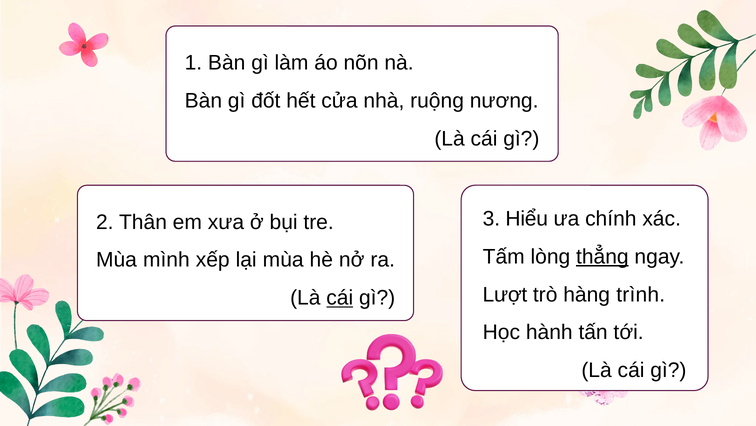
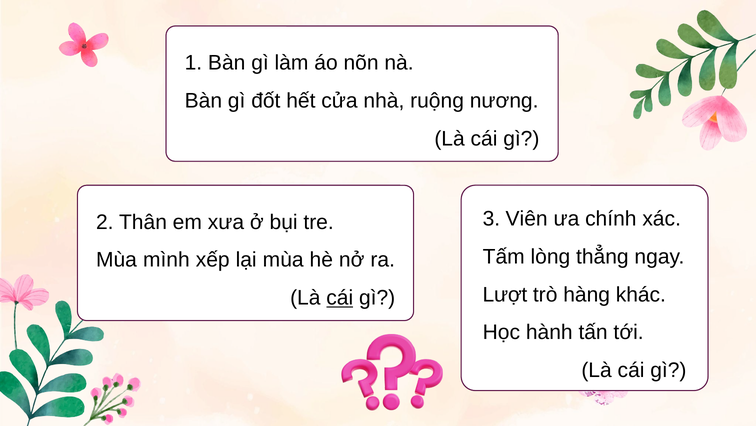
Hiểu: Hiểu -> Viên (527, 219)
thẳng underline: present -> none (602, 256)
trình: trình -> khác (641, 294)
